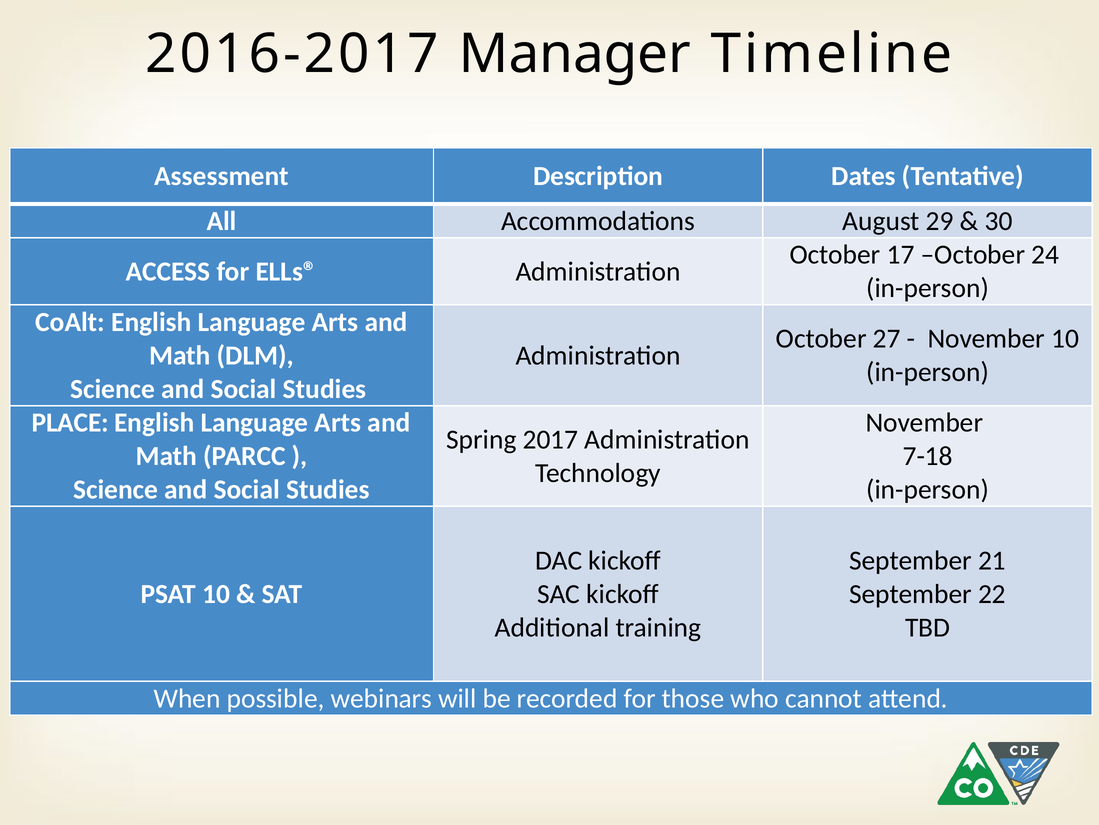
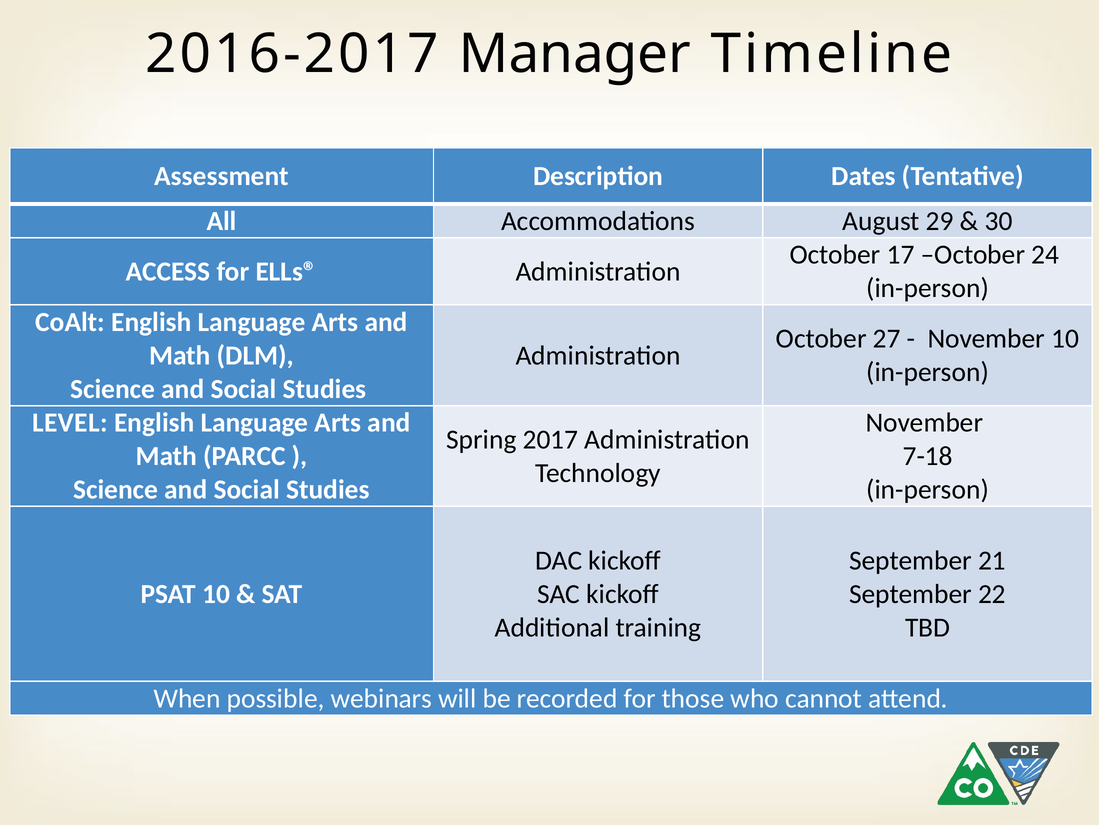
PLACE: PLACE -> LEVEL (70, 422)
